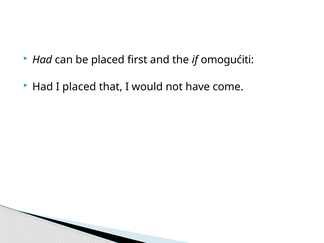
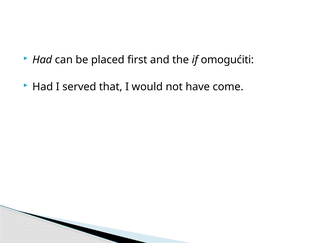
I placed: placed -> served (79, 87)
